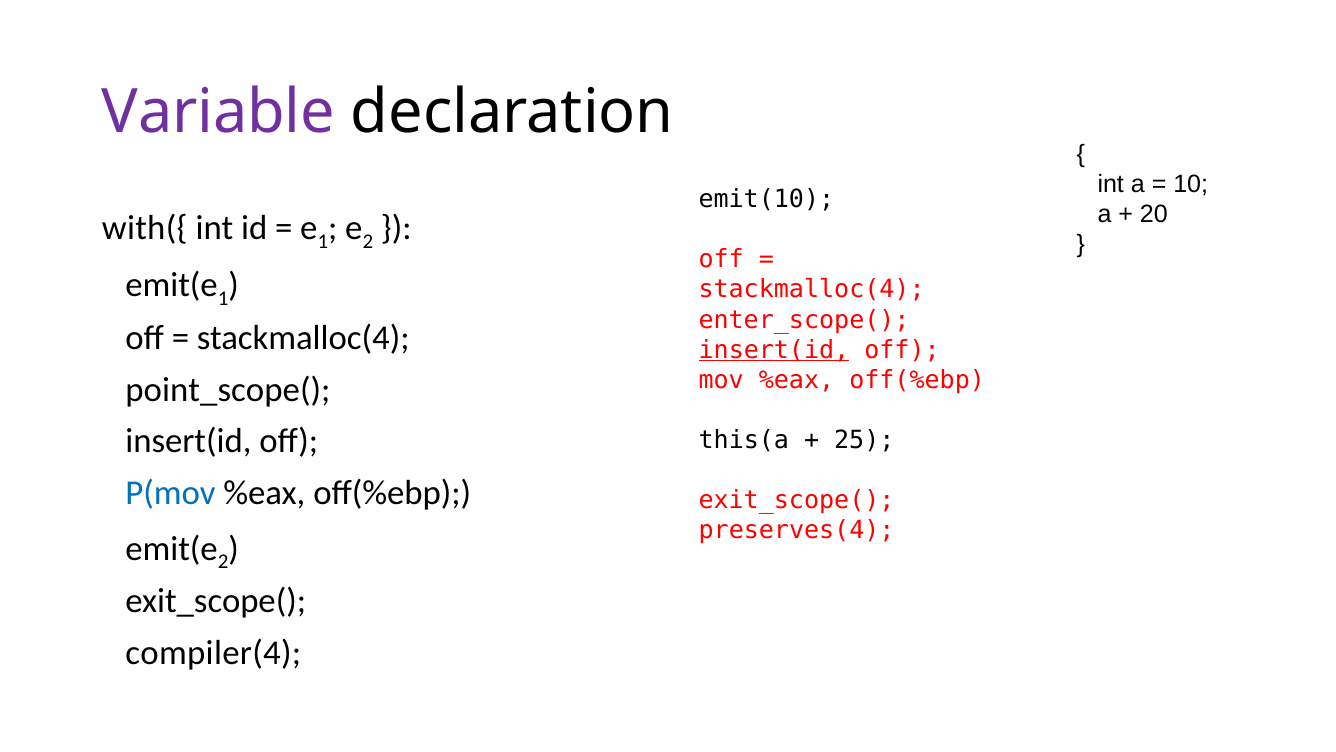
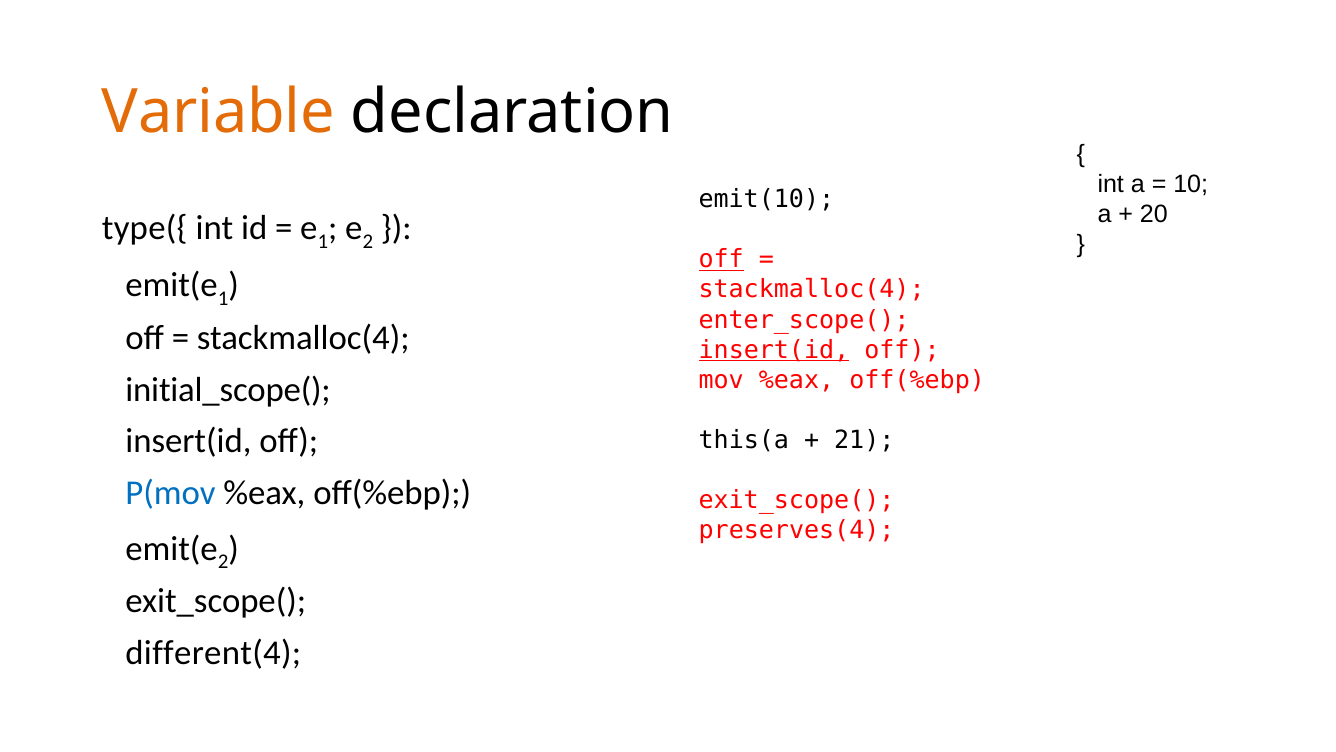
Variable colour: purple -> orange (218, 112)
with({: with({ -> type({ (145, 228)
off underline: none -> present (721, 259)
point_scope(: point_scope( -> initial_scope( (228, 389)
25: 25 -> 21 (864, 440)
compiler(4: compiler(4 -> different(4 (213, 652)
